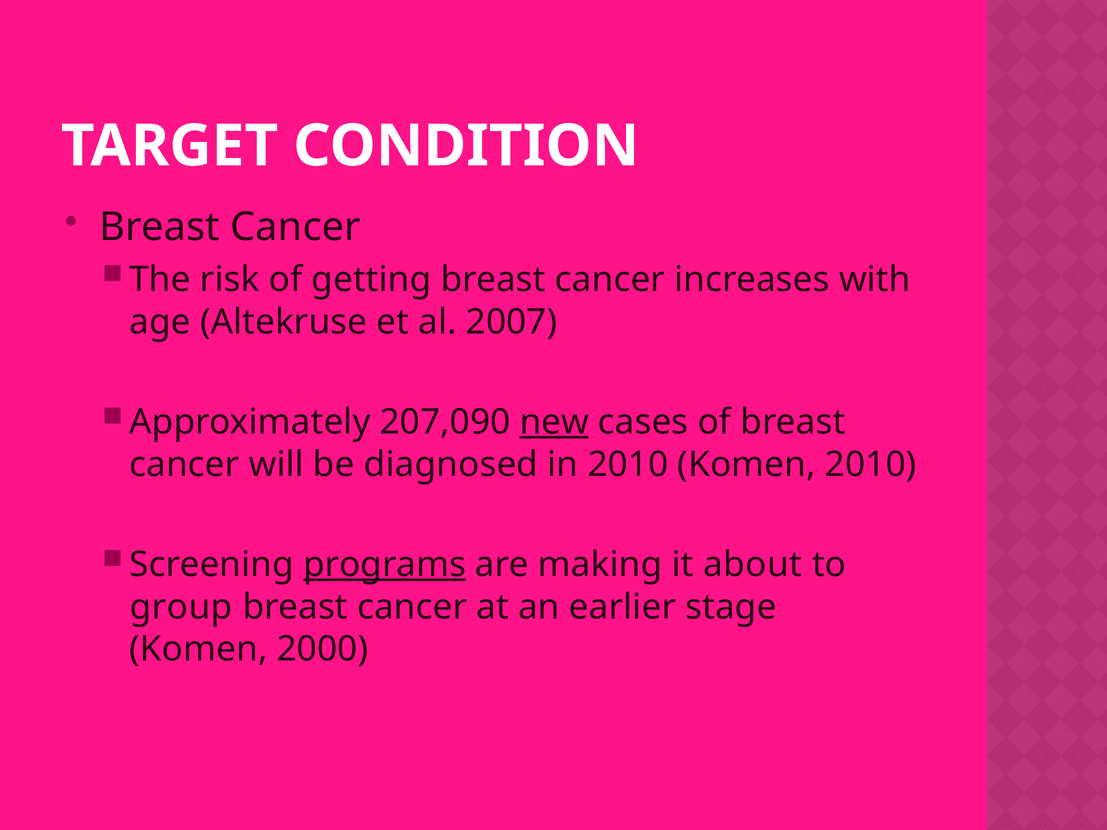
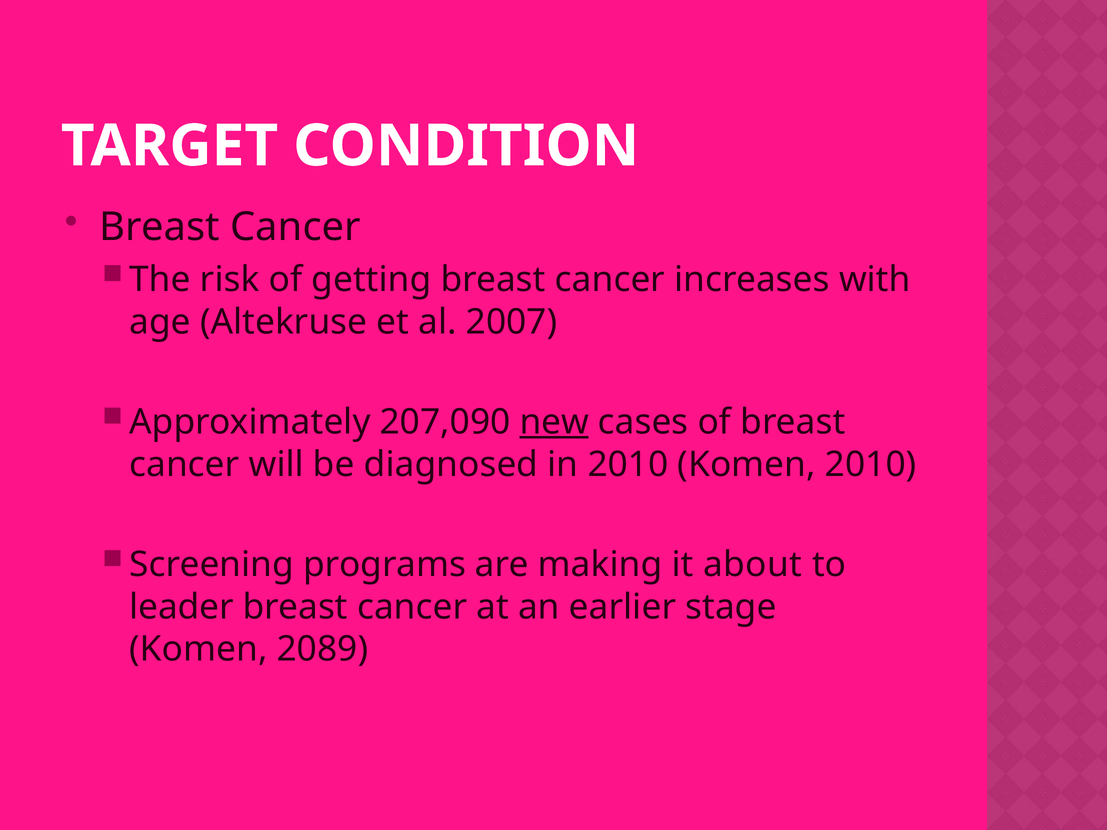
programs underline: present -> none (385, 565)
group: group -> leader (182, 607)
2000: 2000 -> 2089 (322, 650)
